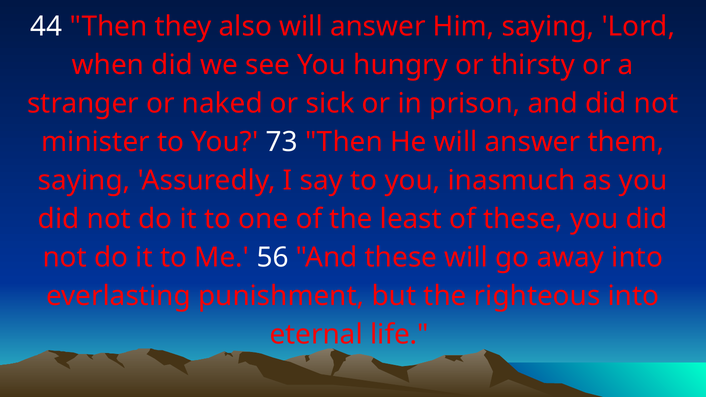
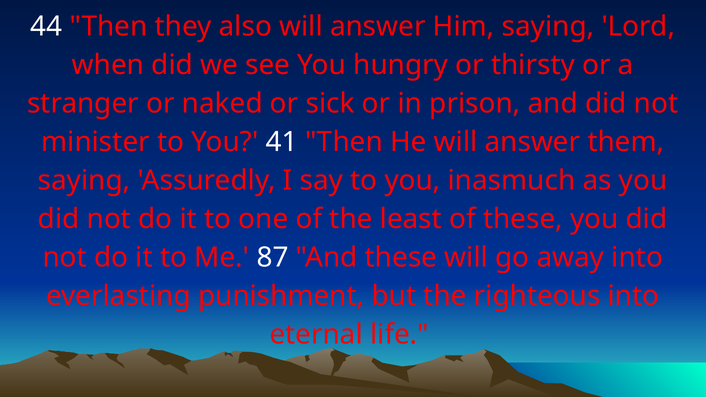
73: 73 -> 41 (282, 142)
56: 56 -> 87 (273, 258)
